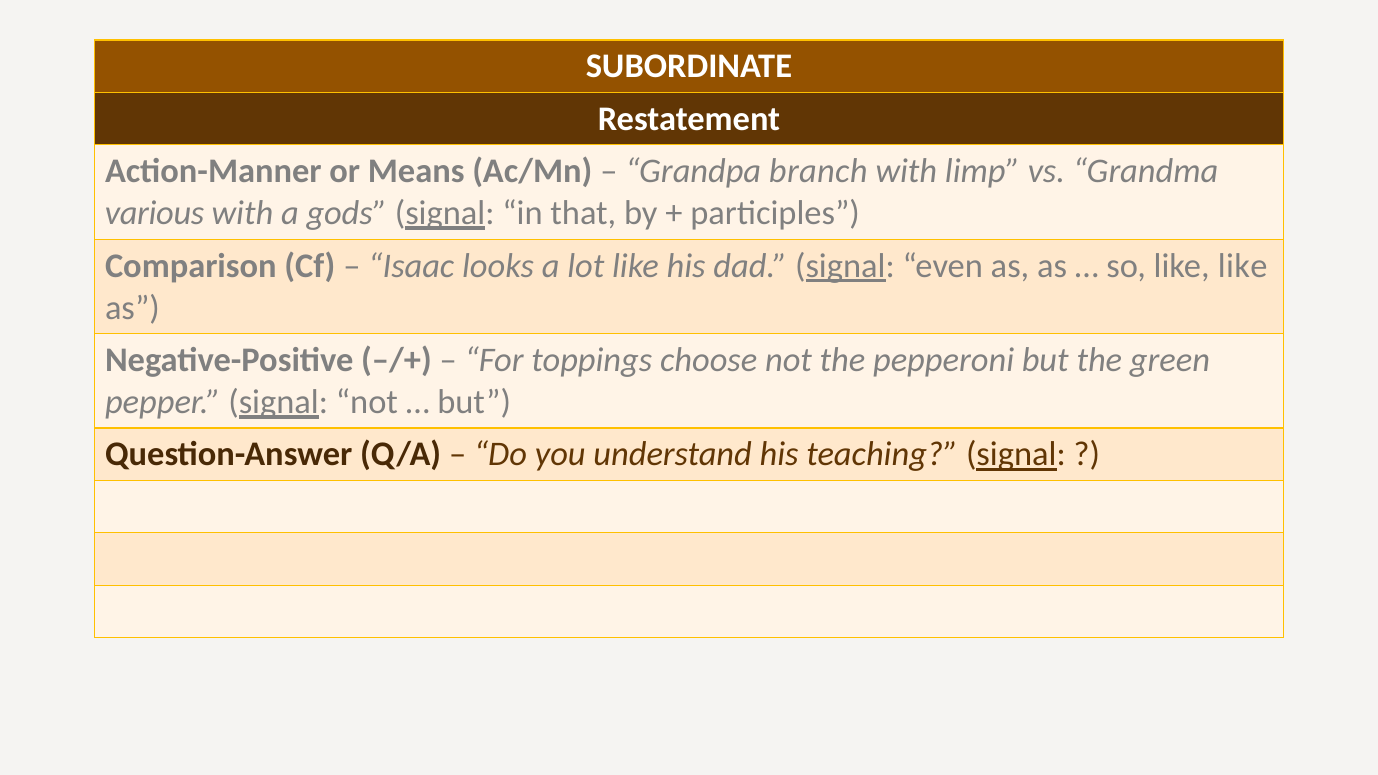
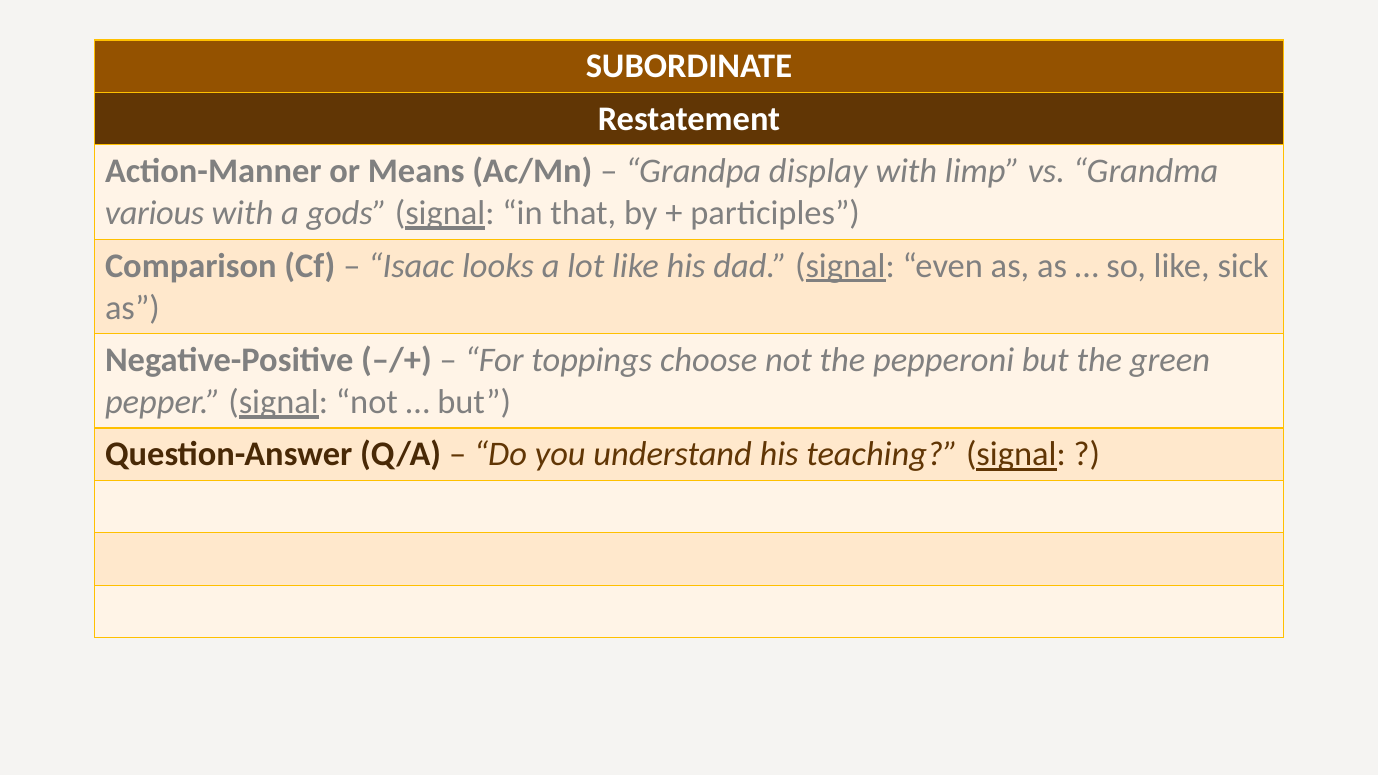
branch: branch -> display (818, 171)
like like: like -> sick (1243, 266)
